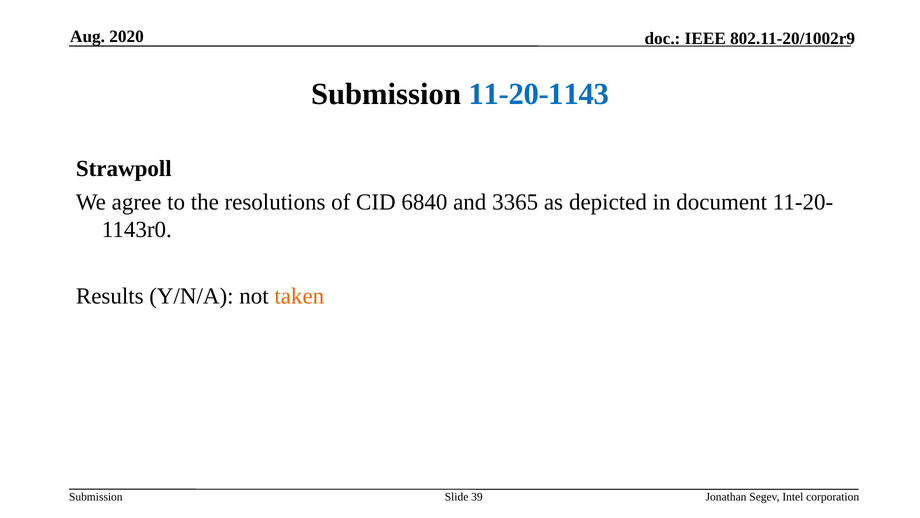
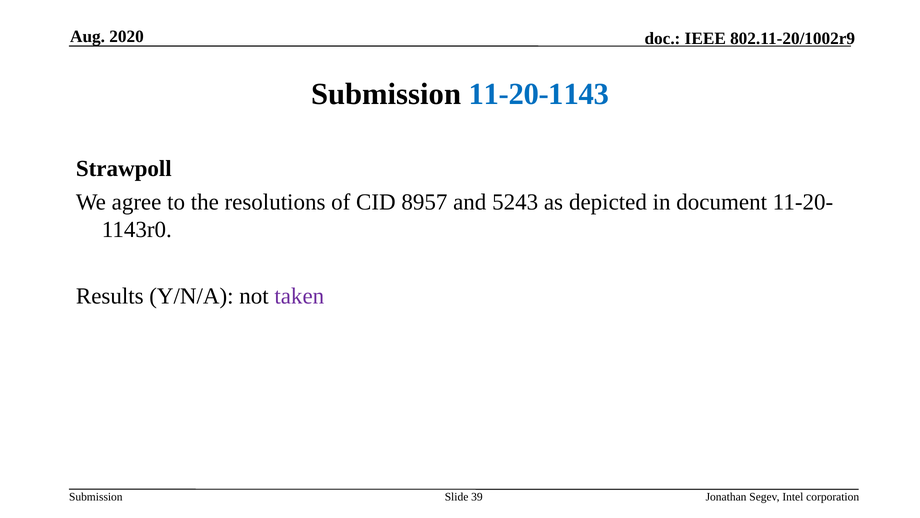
6840: 6840 -> 8957 (424, 202)
3365: 3365 -> 5243 (515, 202)
taken colour: orange -> purple (299, 296)
